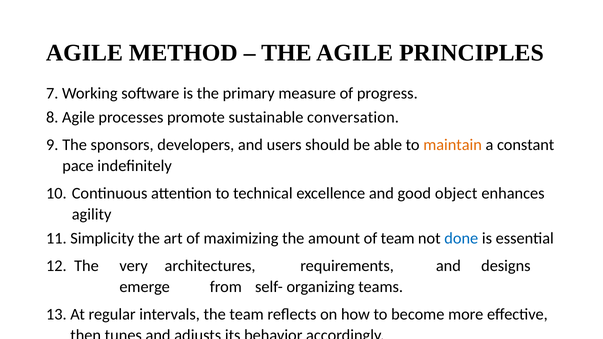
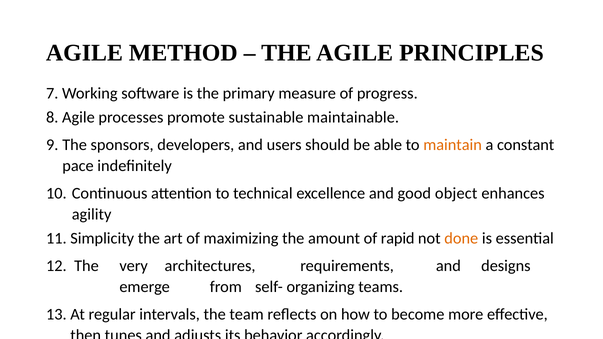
conversation: conversation -> maintainable (353, 117)
of team: team -> rapid (398, 238)
done colour: blue -> orange (461, 238)
